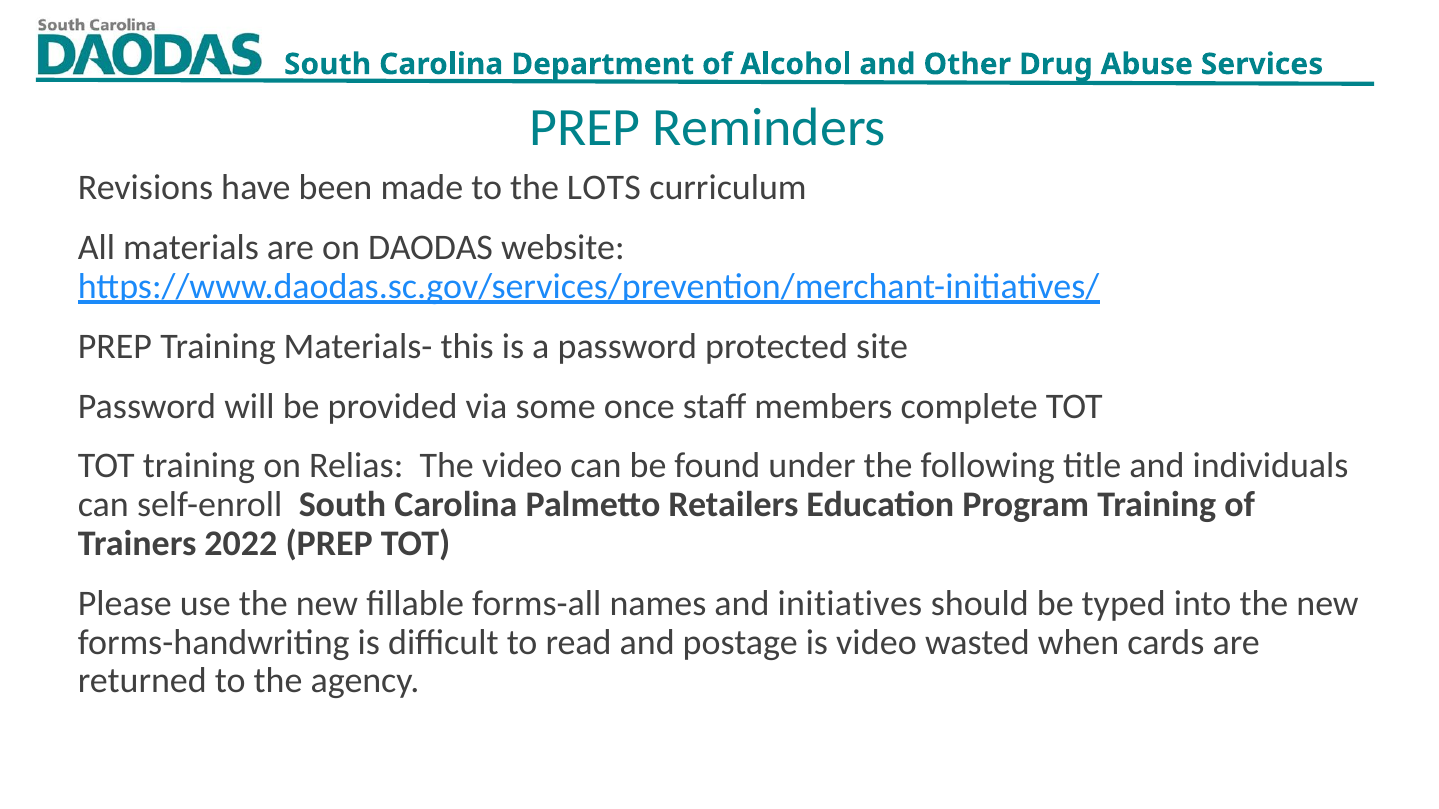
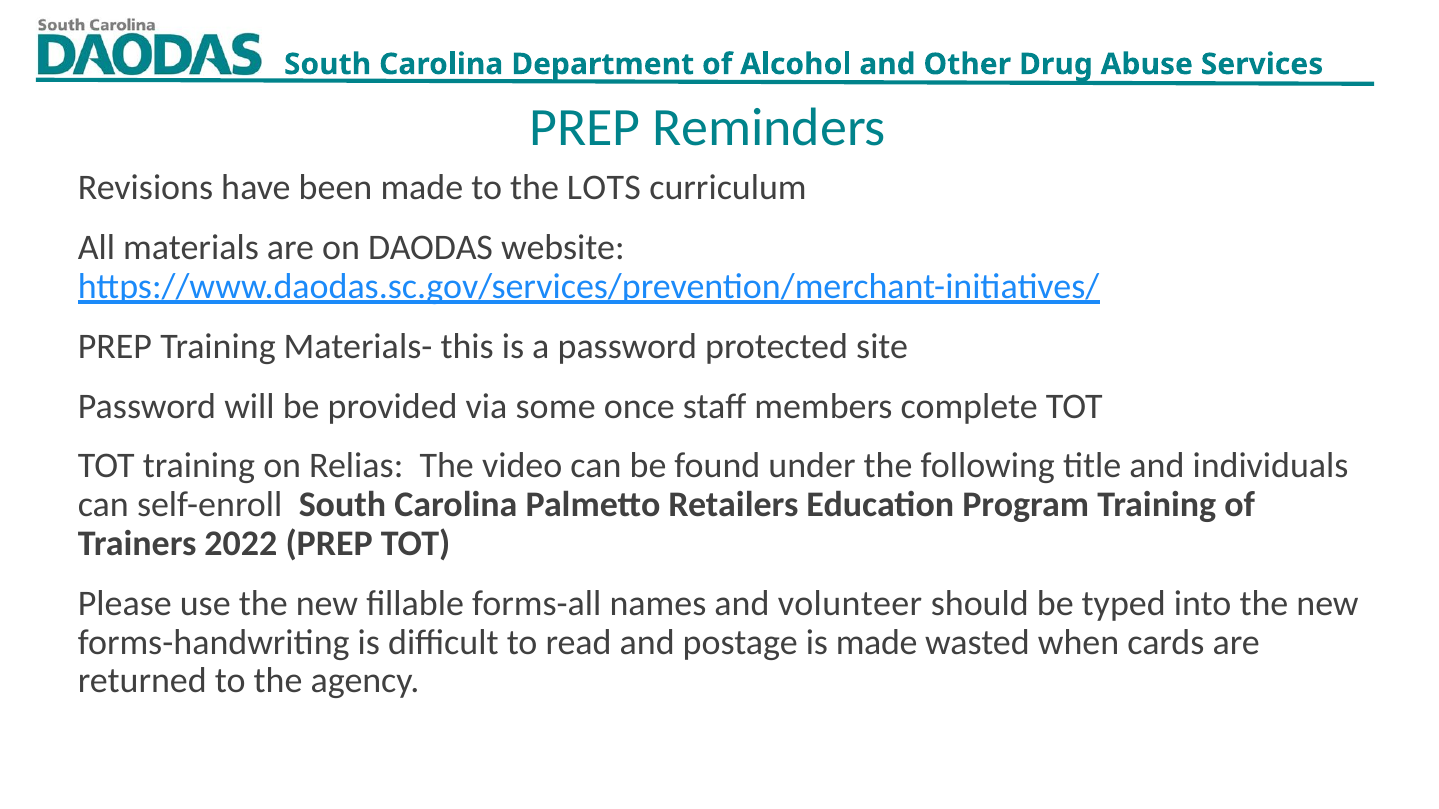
initiatives: initiatives -> volunteer (850, 604)
is video: video -> made (877, 643)
